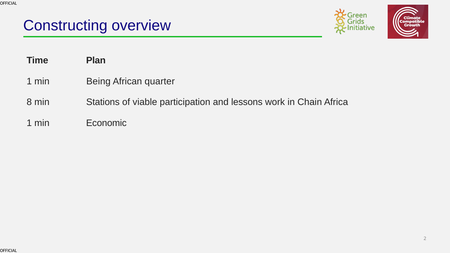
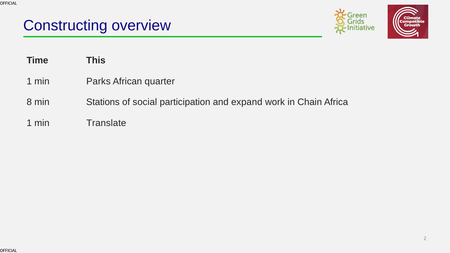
Plan: Plan -> This (96, 60)
Being: Being -> Parks (98, 81)
viable: viable -> social (145, 102)
lessons: lessons -> expand (247, 102)
Economic: Economic -> Translate (106, 123)
